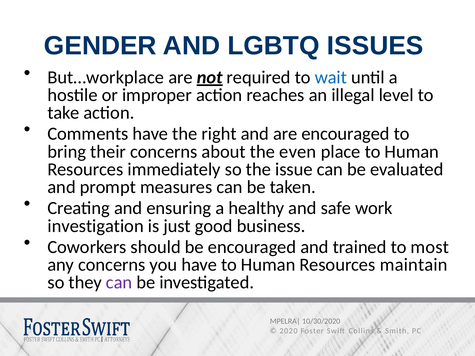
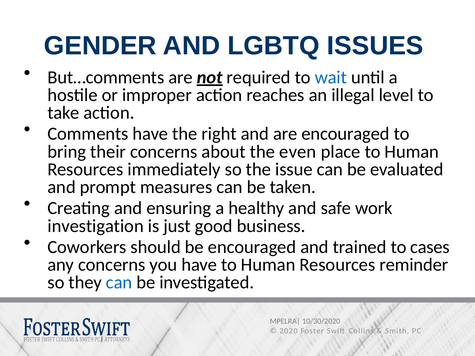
But…workplace: But…workplace -> But…comments (106, 77)
most: most -> cases (430, 247)
maintain: maintain -> reminder (414, 265)
can colour: purple -> blue (119, 283)
